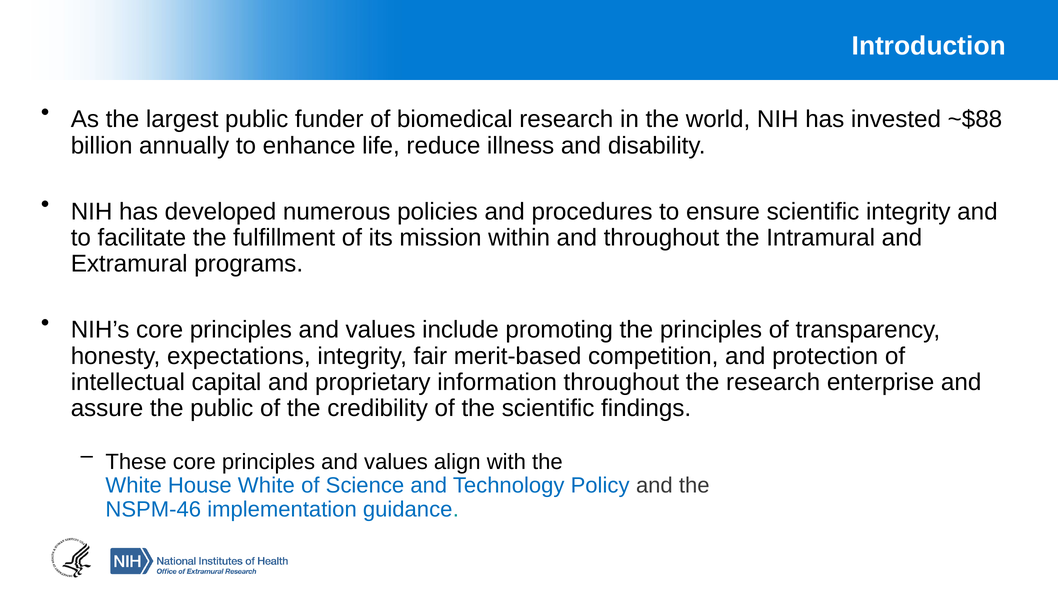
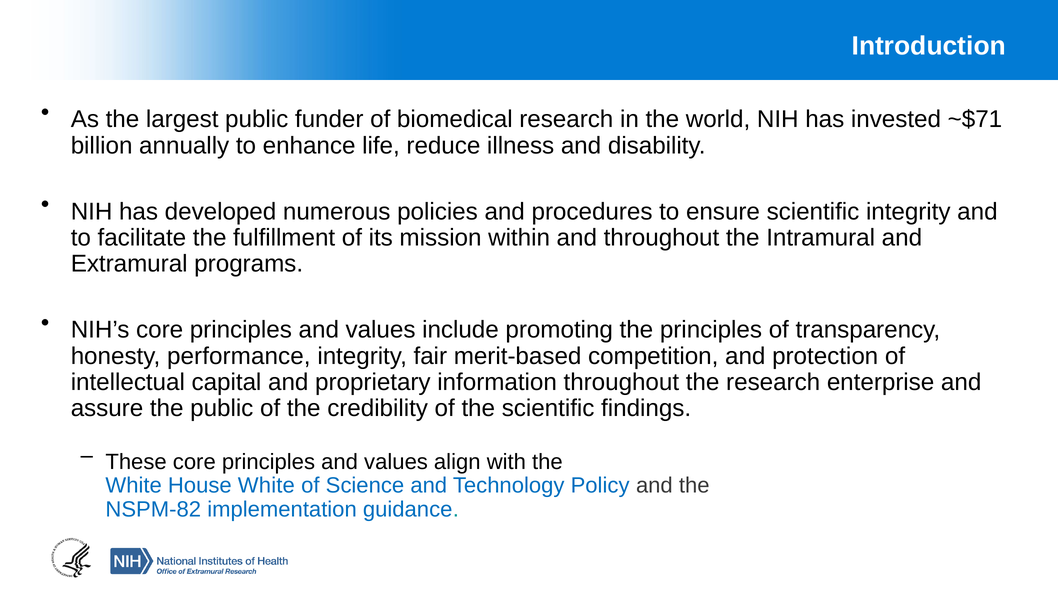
~$88: ~$88 -> ~$71 (975, 119)
expectations: expectations -> performance (239, 356)
NSPM-46: NSPM-46 -> NSPM-82 (153, 510)
